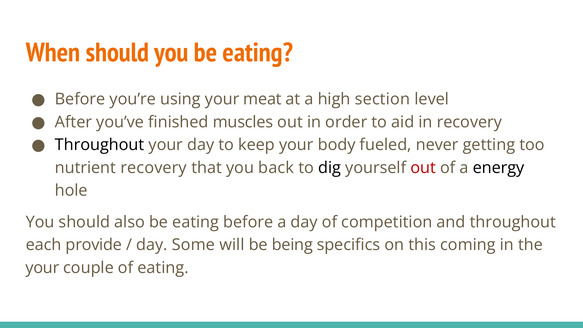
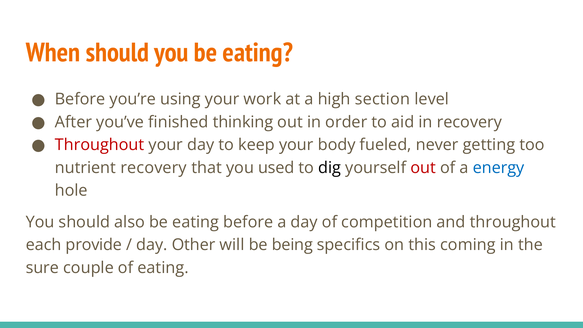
meat: meat -> work (262, 99)
muscles: muscles -> thinking (243, 122)
Throughout colour: black -> red (100, 145)
back: back -> used (276, 168)
energy colour: black -> blue (499, 168)
Some: Some -> Other (194, 245)
your: your -> sure (42, 268)
